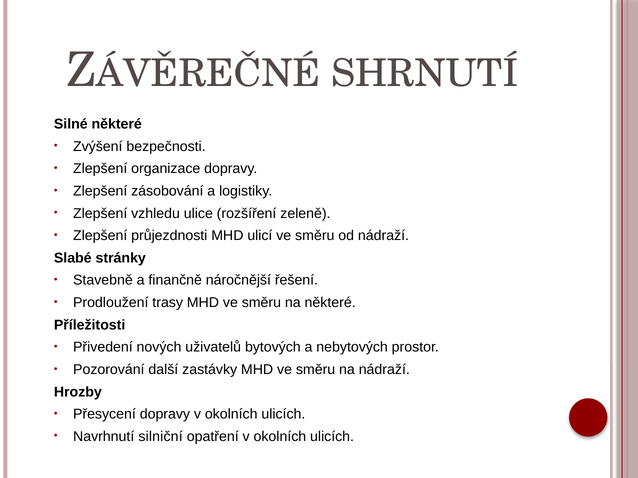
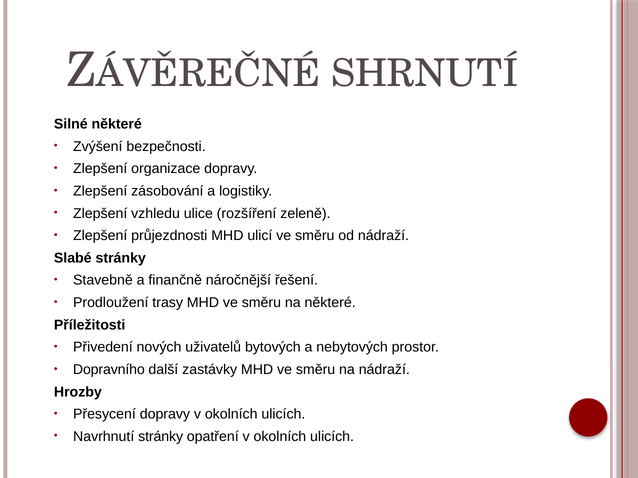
Pozorování: Pozorování -> Dopravního (109, 370)
Navrhnutí silniční: silniční -> stránky (161, 437)
